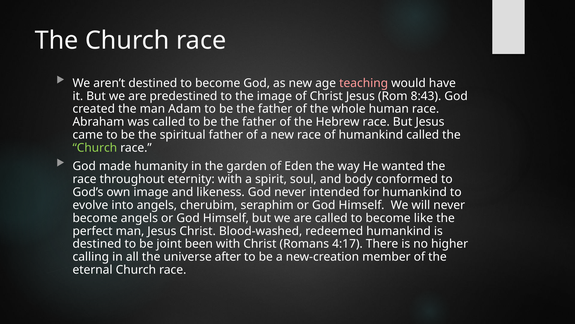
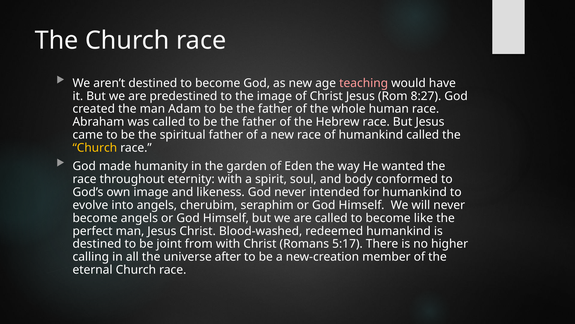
8:43: 8:43 -> 8:27 (426, 96)
Church colour: light green -> yellow (95, 148)
been: been -> from (199, 244)
4:17: 4:17 -> 5:17 (347, 244)
